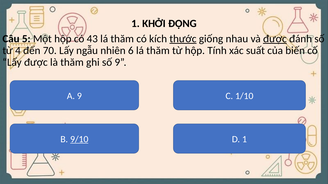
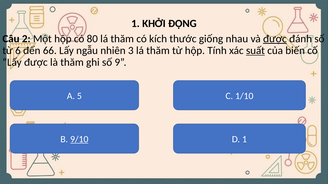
5: 5 -> 2 (26, 39)
43: 43 -> 80 (92, 39)
thước underline: present -> none (183, 39)
4: 4 -> 6 (18, 51)
70: 70 -> 66 (50, 51)
6: 6 -> 3 (131, 51)
suất underline: none -> present (255, 51)
A 9: 9 -> 5 (79, 96)
